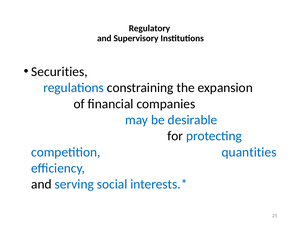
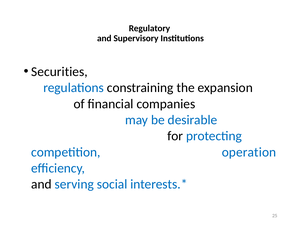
quantities: quantities -> operation (249, 152)
